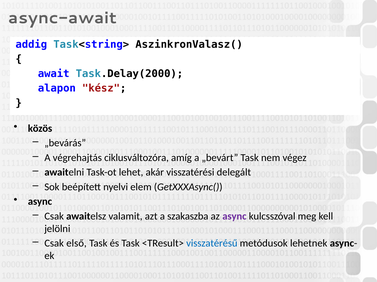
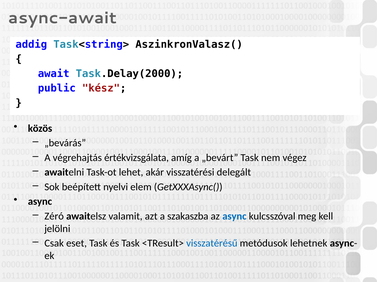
alapon: alapon -> public (57, 89)
ciklusváltozóra: ciklusváltozóra -> értékvizsgálata (137, 158)
Csak: Csak -> Zéró (54, 217)
async colour: purple -> blue (234, 217)
első: első -> eset (77, 244)
